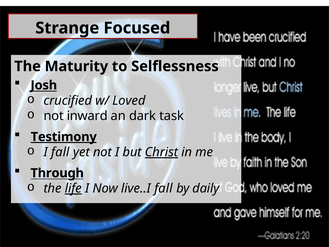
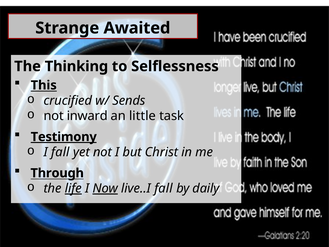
Focused: Focused -> Awaited (137, 28)
Maturity: Maturity -> Thinking (76, 66)
Josh: Josh -> This (44, 85)
Loved: Loved -> Sends (129, 101)
dark: dark -> little (142, 116)
Christ underline: present -> none (162, 152)
Now underline: none -> present (105, 188)
